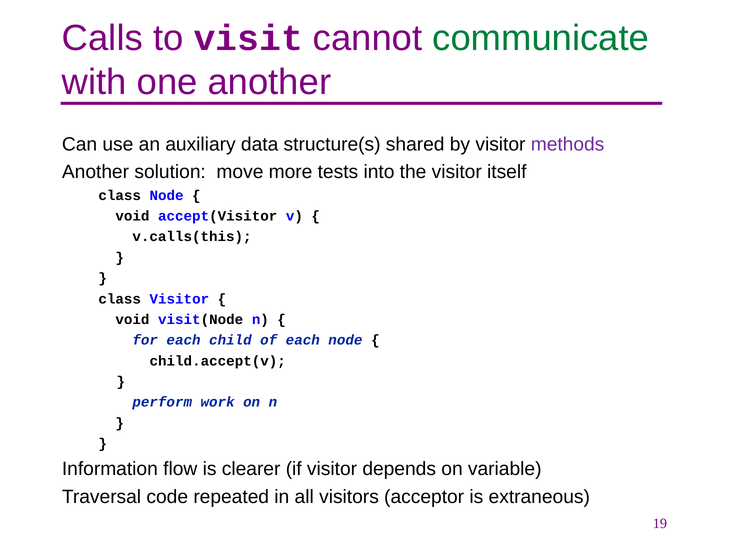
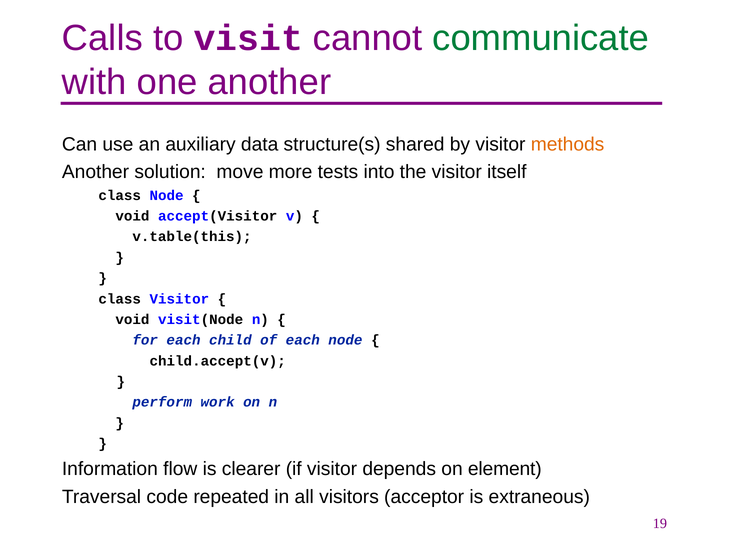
methods colour: purple -> orange (568, 144)
v.calls(this: v.calls(this -> v.table(this (192, 237)
variable: variable -> element (505, 469)
